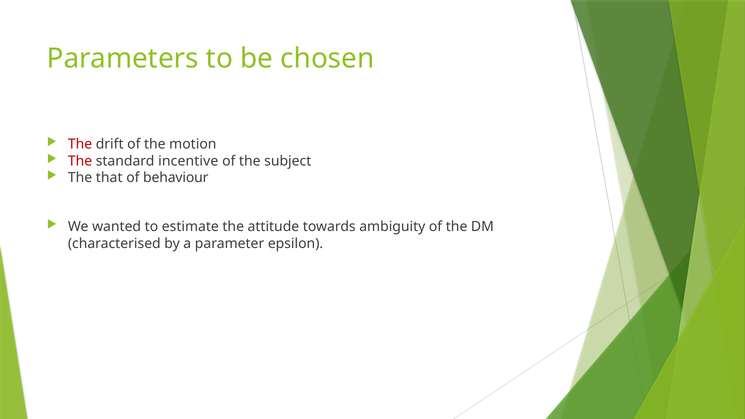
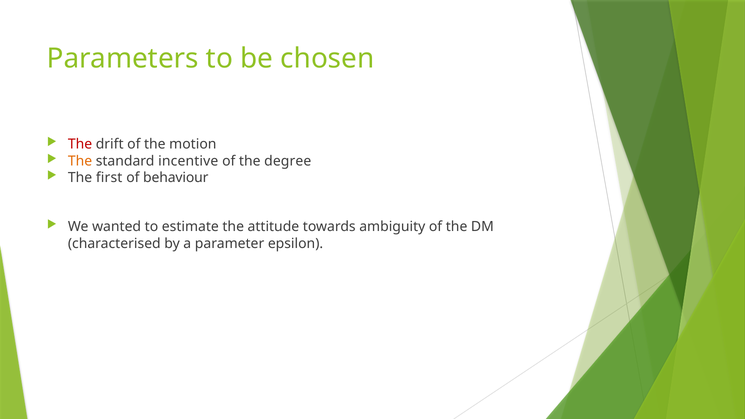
The colour: red -> orange (80, 161)
subject: subject -> degree (288, 161)
that: that -> first (109, 178)
